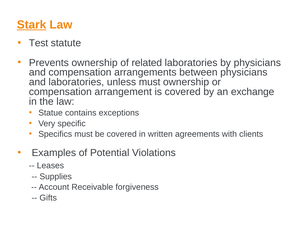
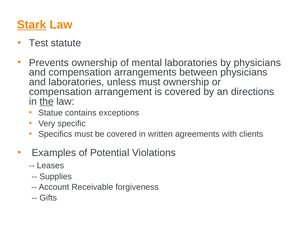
related: related -> mental (147, 63)
exchange: exchange -> directions (253, 92)
the underline: none -> present (47, 102)
